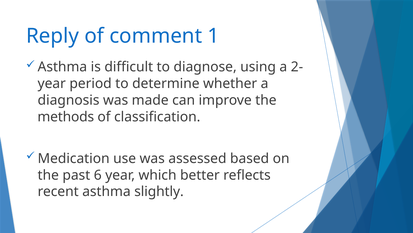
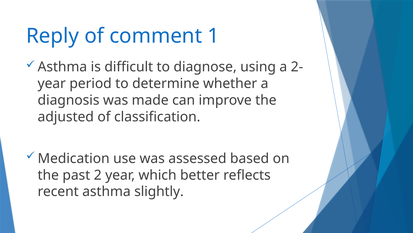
methods: methods -> adjusted (66, 116)
6: 6 -> 2 (98, 175)
